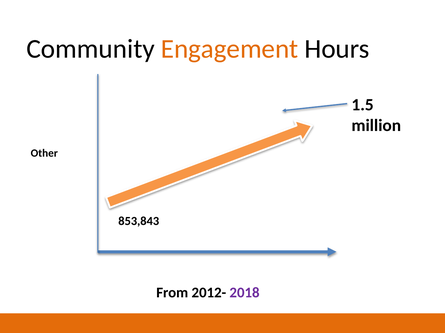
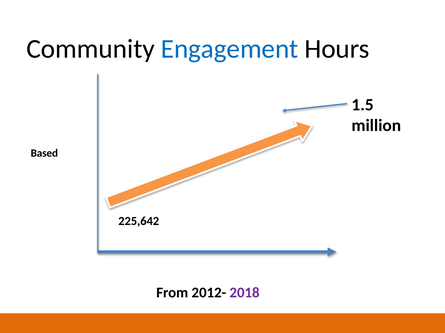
Engagement colour: orange -> blue (230, 49)
Other: Other -> Based (44, 154)
853,843: 853,843 -> 225,642 (139, 222)
